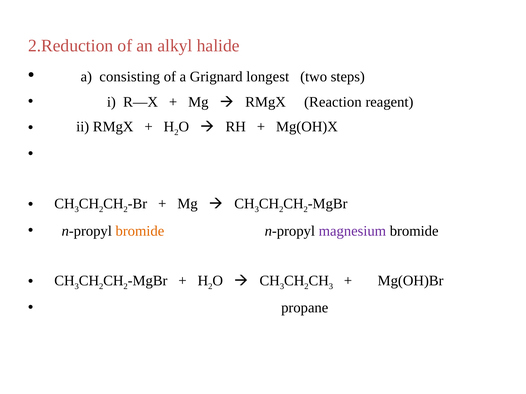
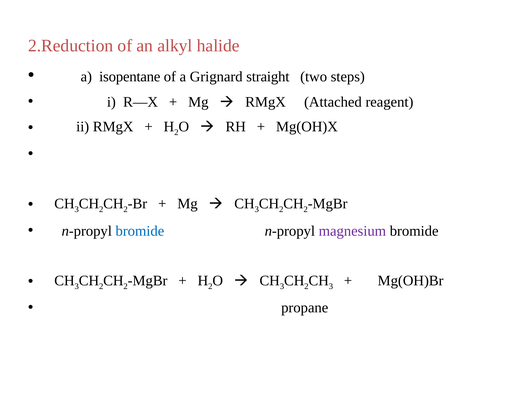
consisting: consisting -> isopentane (130, 77)
longest: longest -> straight (268, 77)
Reaction: Reaction -> Attached (333, 102)
bromide colour: orange -> blue (140, 231)
